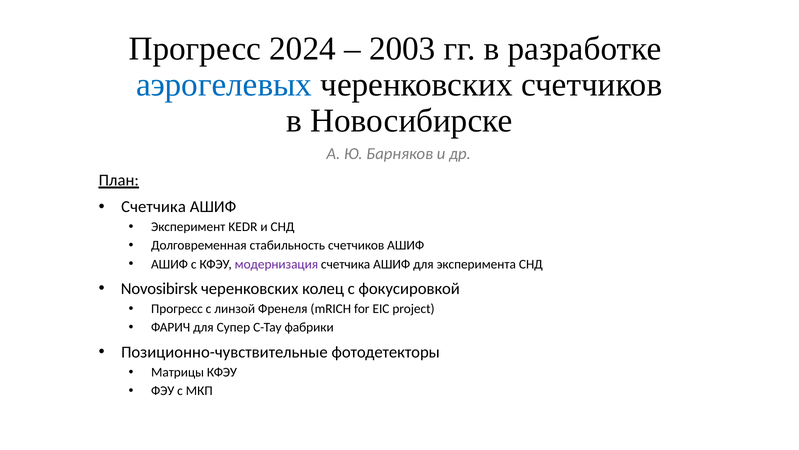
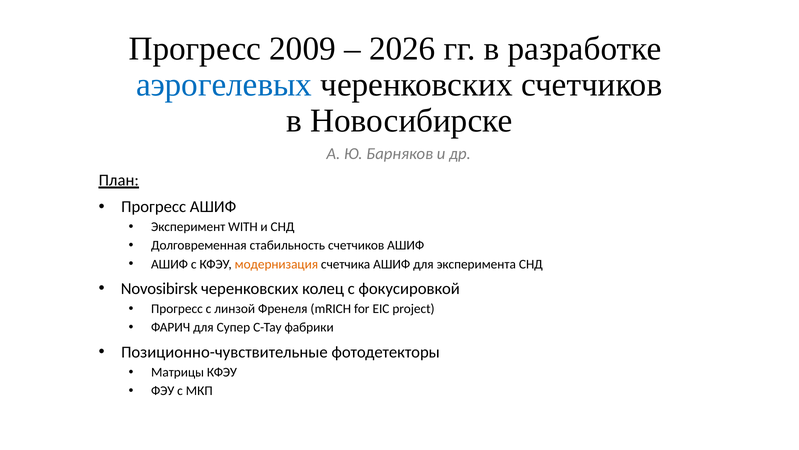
2024: 2024 -> 2009 (303, 49)
2003: 2003 -> 2026 (402, 49)
Счетчика: Счетчика -> Прогресс (154, 206)
KEDR: KEDR -> WITH (243, 227)
модернизация colour: purple -> orange (276, 264)
